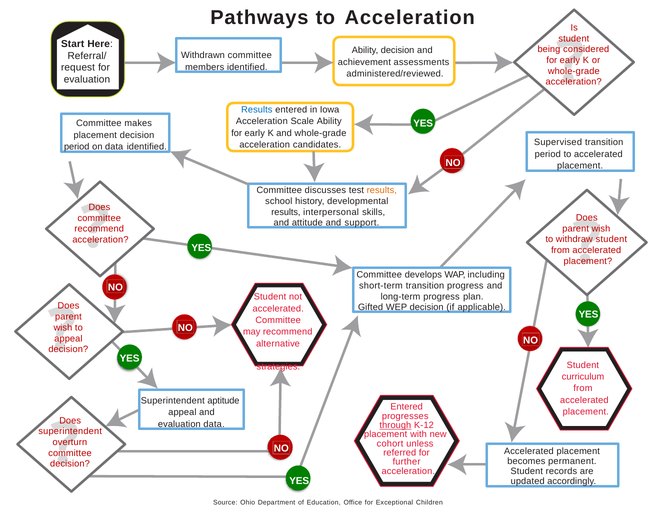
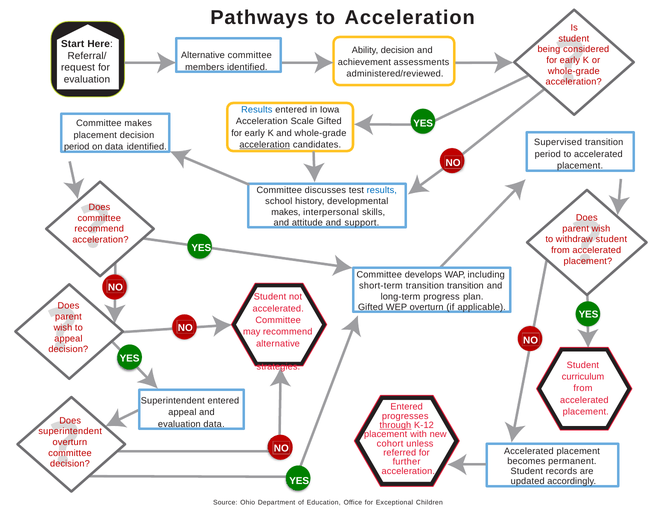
Withdrawn: Withdrawn -> Alternative (203, 55)
Scale Ability: Ability -> Gifted (329, 121)
acceleration underline: none -> present (265, 145)
results colour: orange -> blue (382, 190)
results: results -> makes (286, 212)
transition progress: progress -> transition (465, 286)
WEP decision: decision -> overturn (427, 307)
Superintendent aptitude: aptitude -> entered (223, 400)
